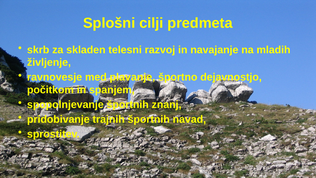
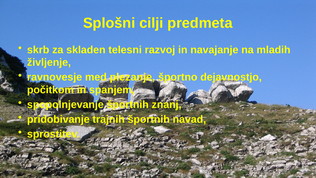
plavanje: plavanje -> plezanje (132, 77)
